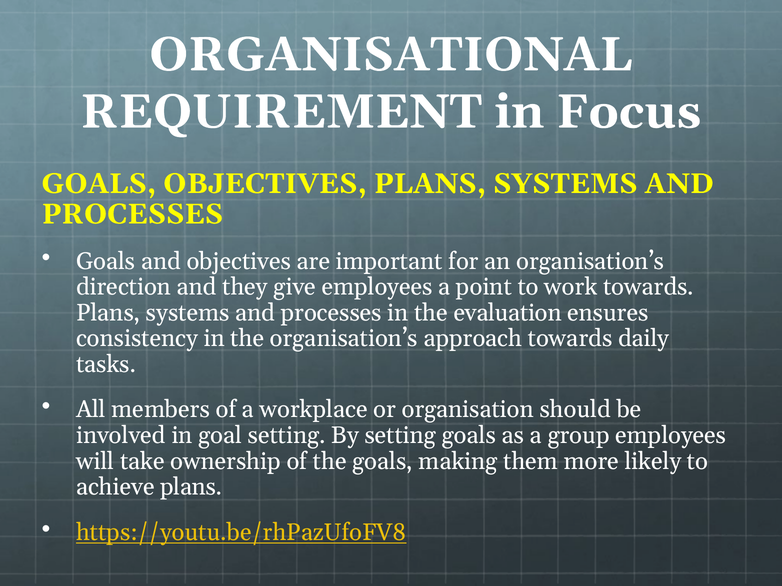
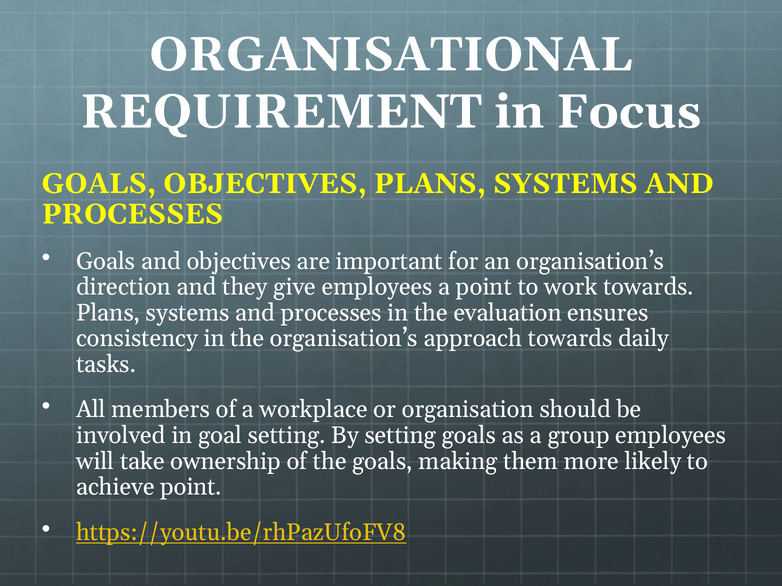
achieve plans: plans -> point (191, 487)
